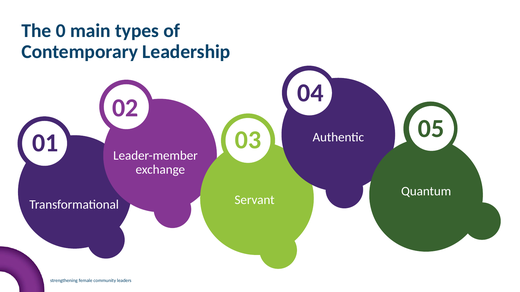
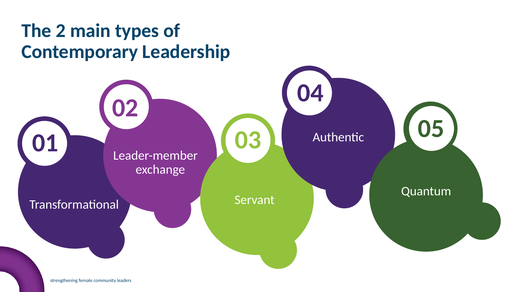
0: 0 -> 2 (61, 31)
